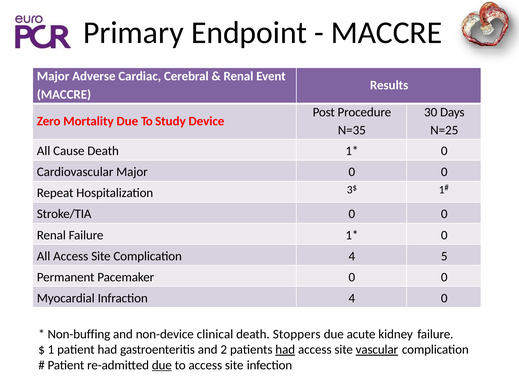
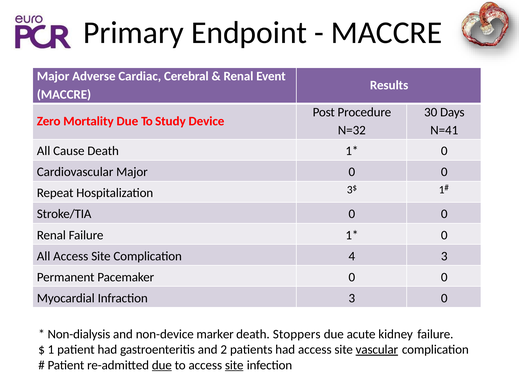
N=35: N=35 -> N=32 (352, 130)
N=25: N=25 -> N=41 (444, 130)
4 5: 5 -> 3 (444, 256)
Infraction 4: 4 -> 3 (352, 298)
Non-buffing: Non-buffing -> Non-dialysis (79, 334)
clinical: clinical -> marker (215, 334)
had underline: present -> none (285, 350)
site underline: none -> present (234, 365)
